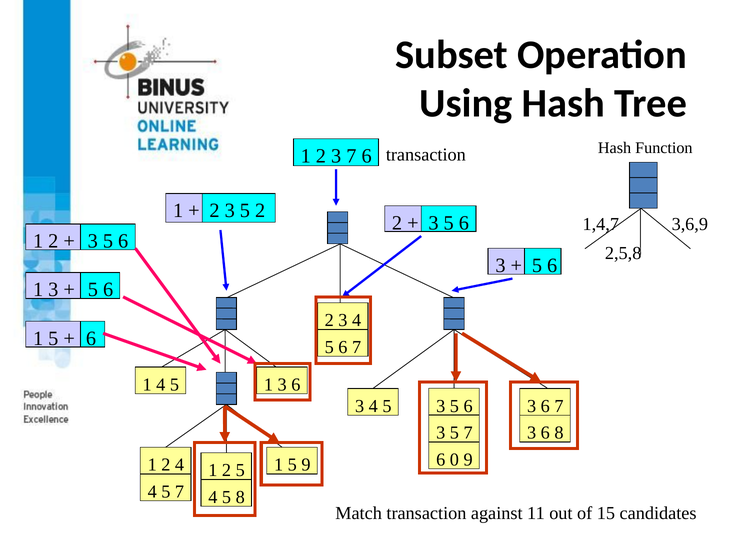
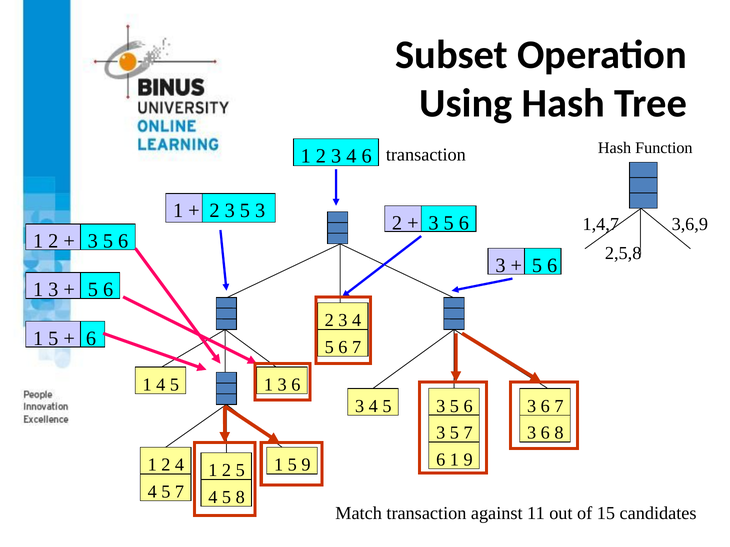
1 2 3 7: 7 -> 4 (351, 156)
3 5 2: 2 -> 3 (260, 211)
0: 0 -> 1 (454, 460)
